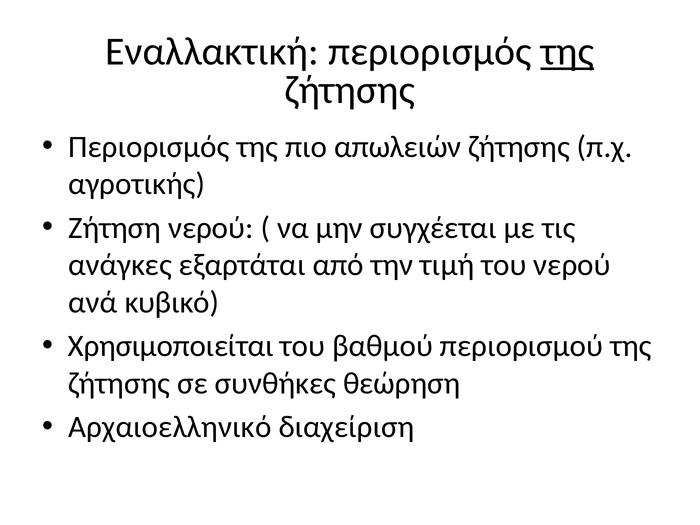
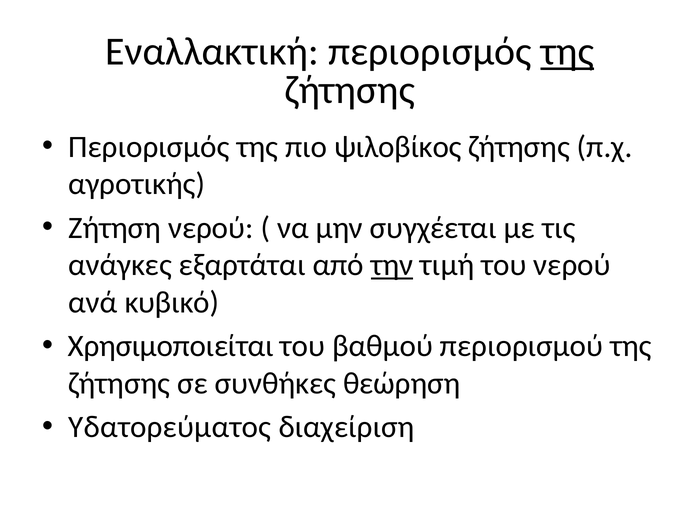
απωλειών: απωλειών -> ψιλοβίκος (398, 147)
την underline: none -> present (392, 265)
Αρχαιοελληνικό: Αρχαιοελληνικό -> Υδατορεύματος (170, 427)
